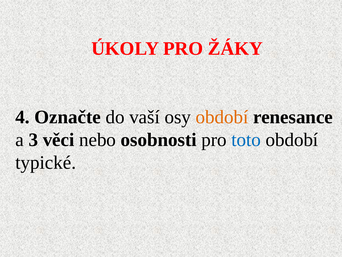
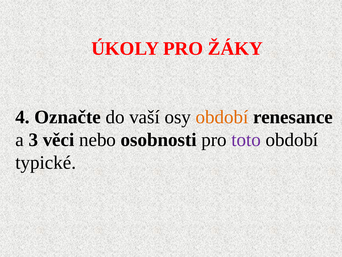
toto colour: blue -> purple (246, 140)
